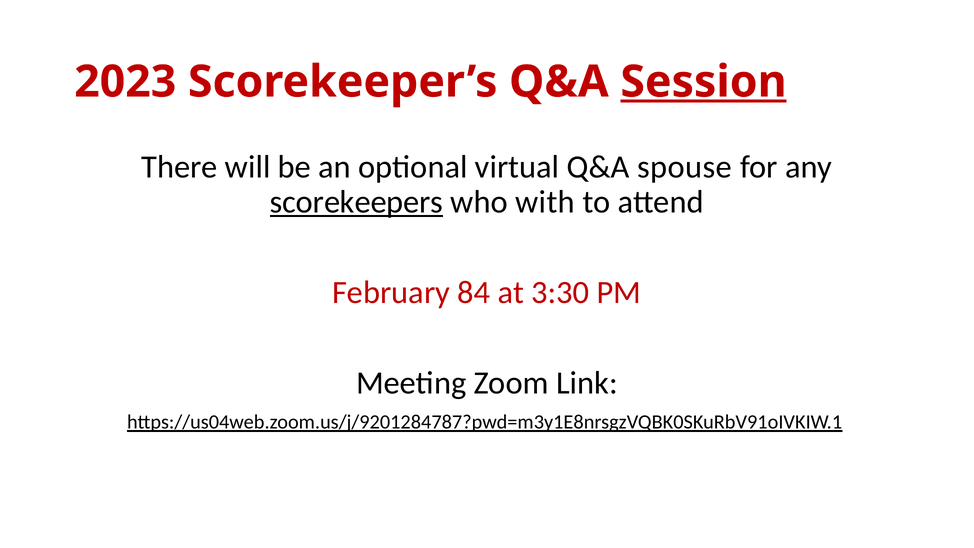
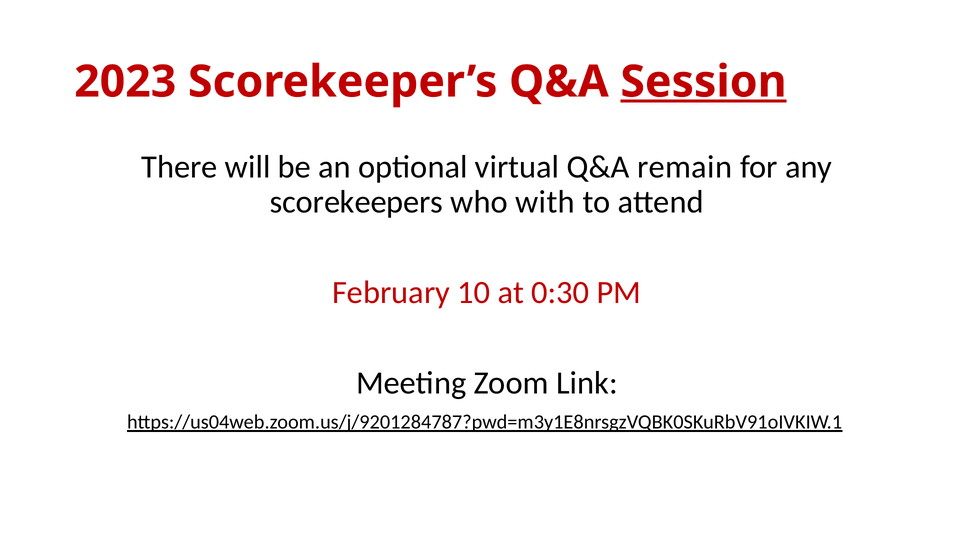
spouse: spouse -> remain (685, 167)
scorekeepers underline: present -> none (357, 202)
84: 84 -> 10 (474, 292)
3:30: 3:30 -> 0:30 (560, 292)
